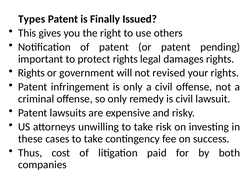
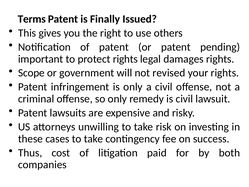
Types: Types -> Terms (32, 19)
Rights: Rights -> Scope (31, 73)
